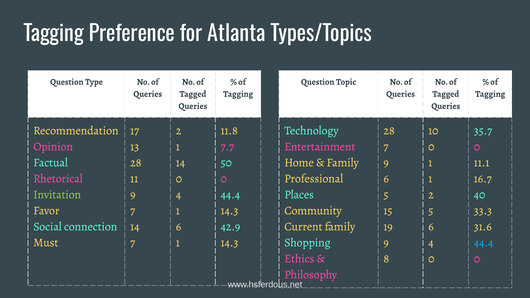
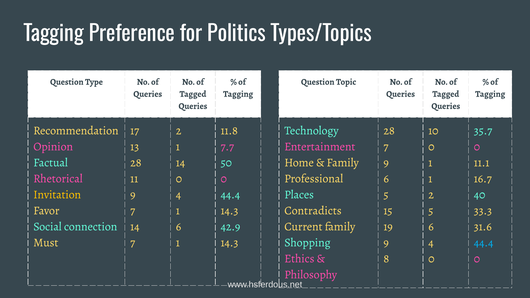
Atlanta: Atlanta -> Politics (236, 34)
Invitation colour: light green -> yellow (57, 195)
Community: Community -> Contradicts (313, 211)
